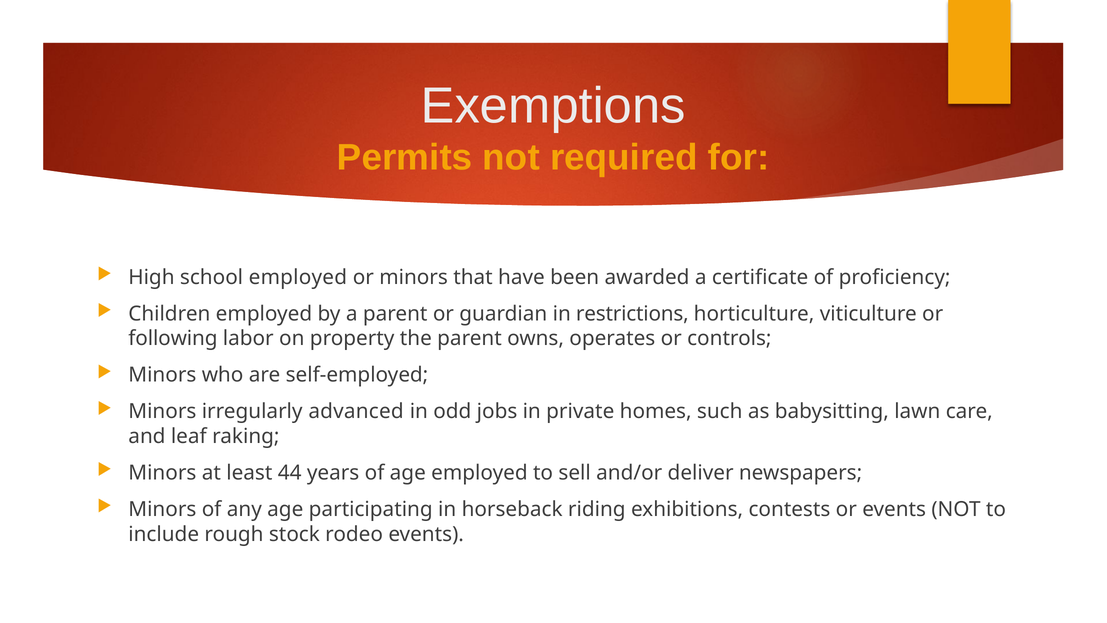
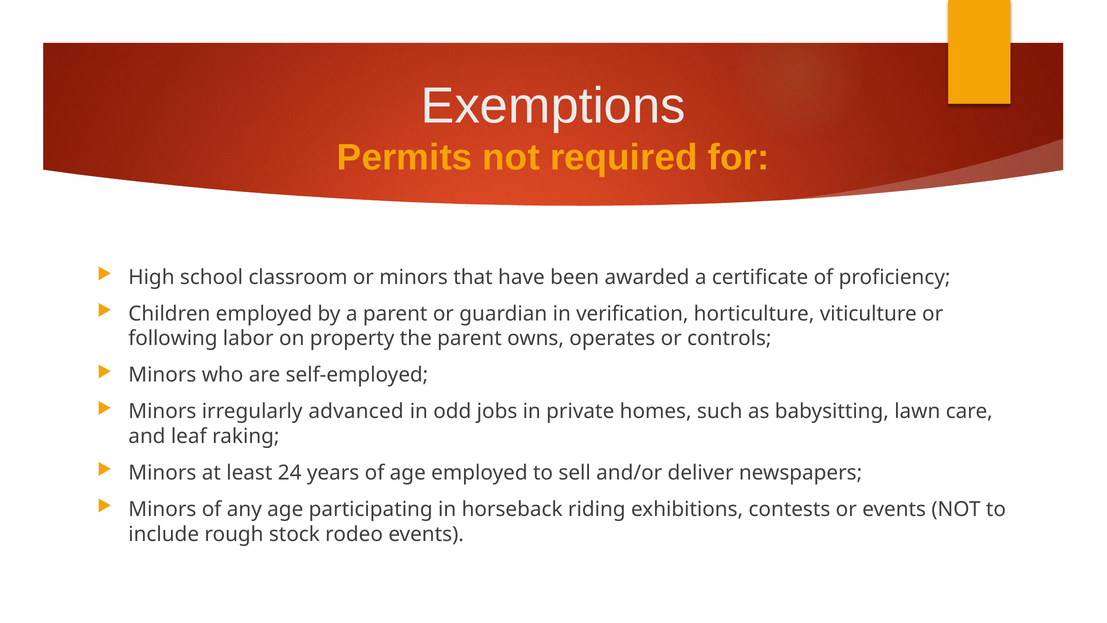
school employed: employed -> classroom (298, 277)
restrictions: restrictions -> verification (632, 314)
44: 44 -> 24 (290, 473)
